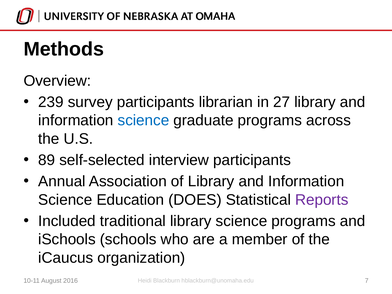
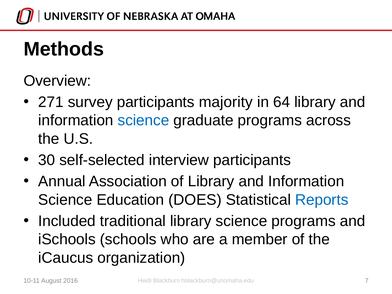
239: 239 -> 271 (51, 102)
librarian: librarian -> majority (226, 102)
27: 27 -> 64 (282, 102)
89: 89 -> 30 (47, 160)
Reports colour: purple -> blue (322, 200)
